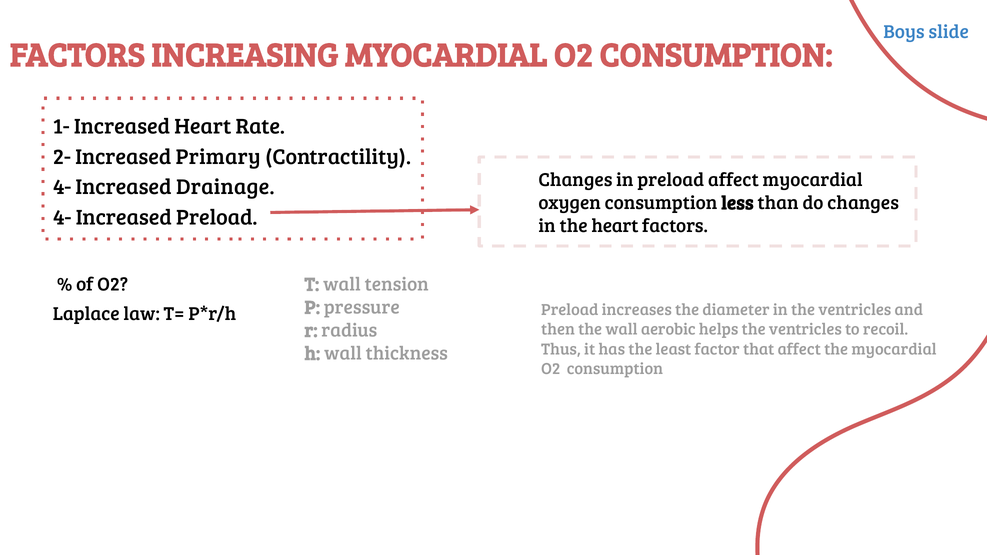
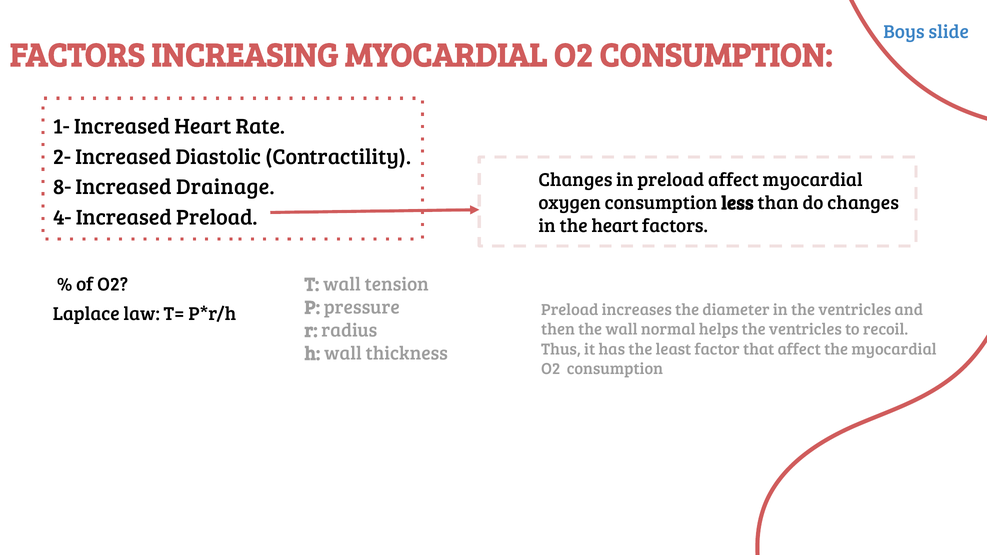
Primary: Primary -> Diastolic (218, 157)
4-: 4- -> 8- (62, 187)
aerobic: aerobic -> normal (668, 330)
